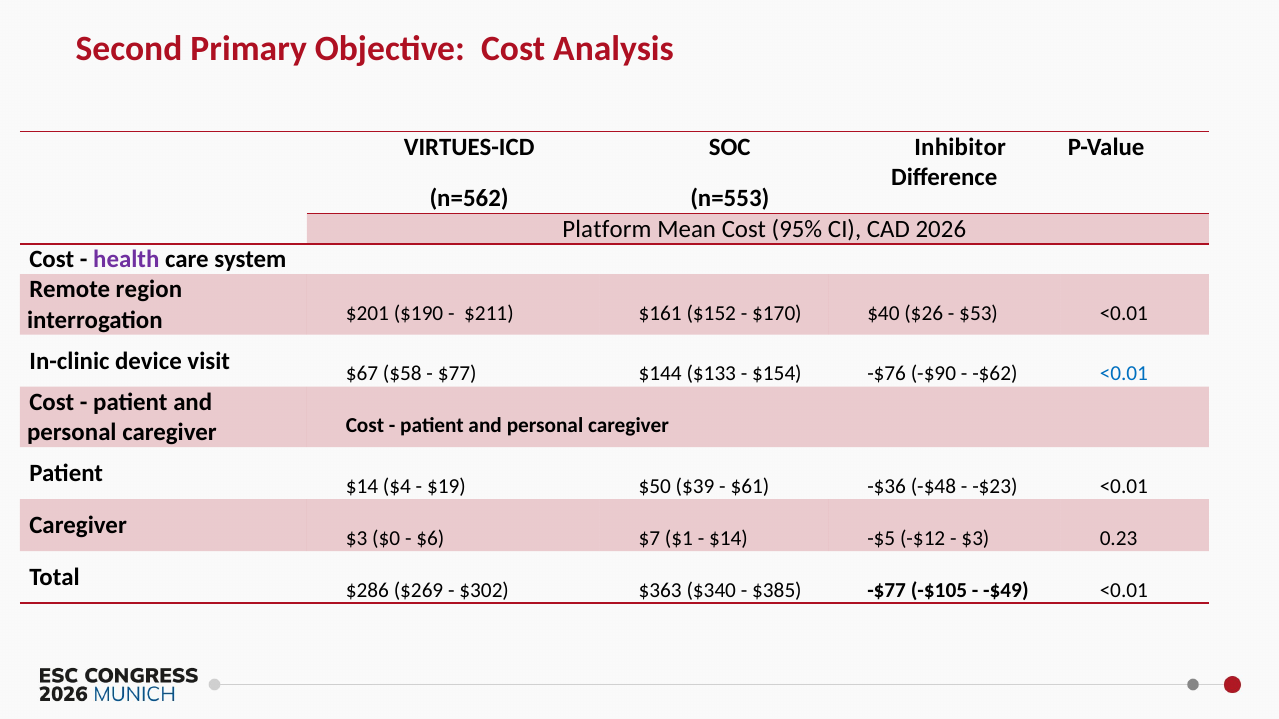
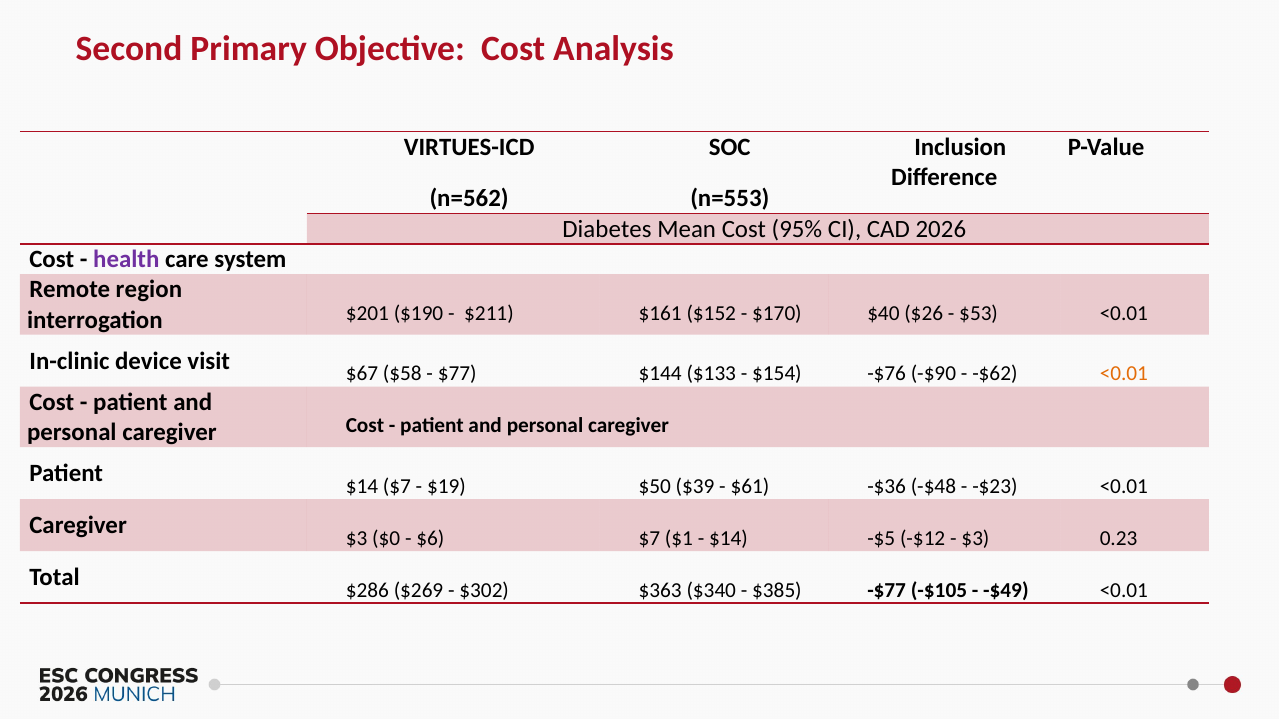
Inhibitor: Inhibitor -> Inclusion (960, 147)
Platform: Platform -> Diabetes (607, 229)
<0.01 colour: blue -> orange (1124, 374)
$14 $4: $4 -> $7 (397, 487)
